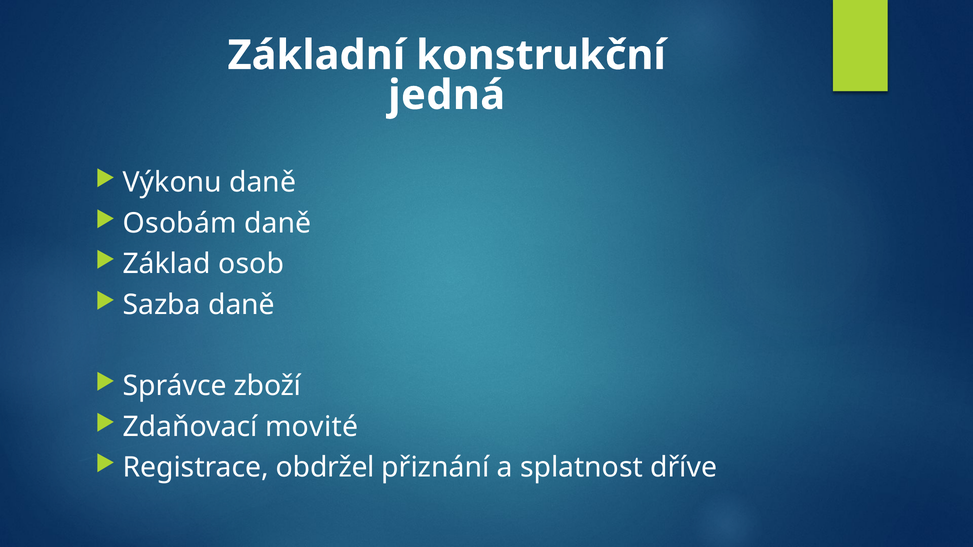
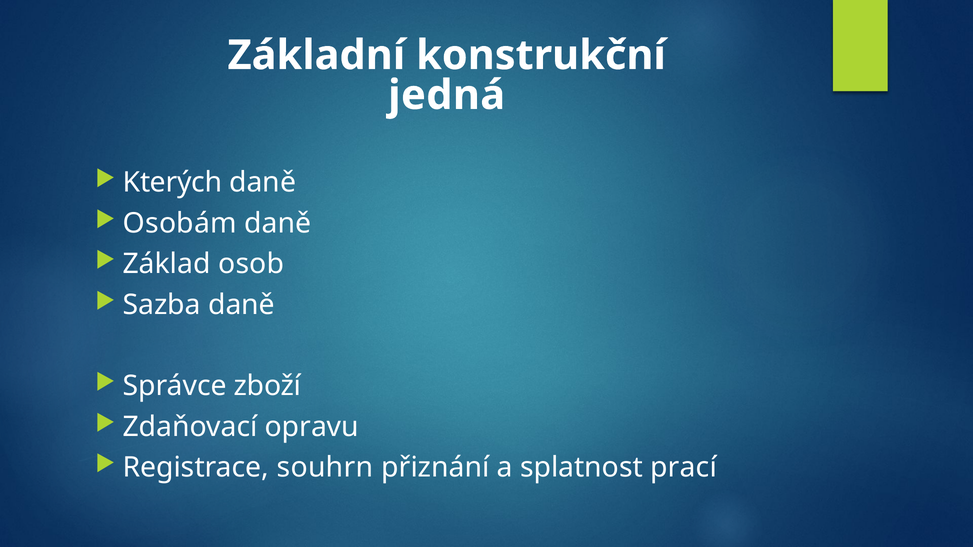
Výkonu: Výkonu -> Kterých (172, 183)
movité: movité -> opravu (312, 427)
obdržel: obdržel -> souhrn (325, 468)
dříve: dříve -> prací (684, 468)
